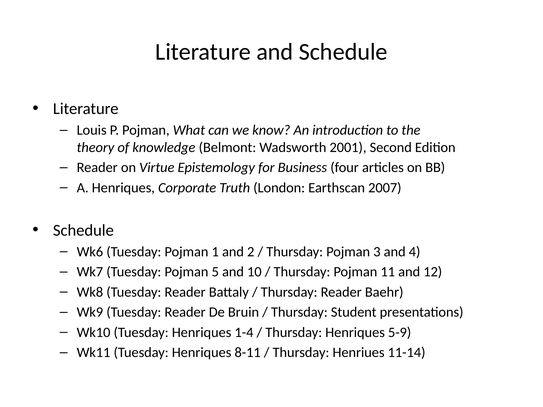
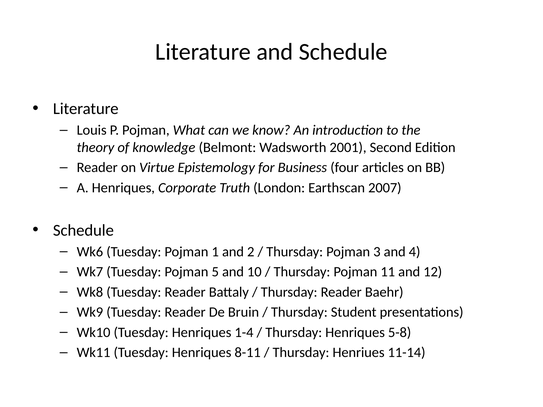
5-9: 5-9 -> 5-8 (400, 333)
